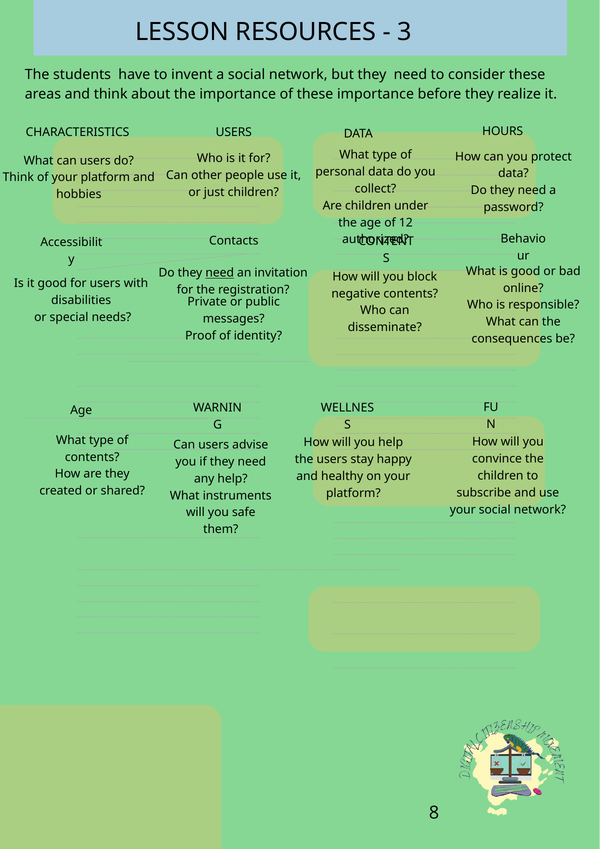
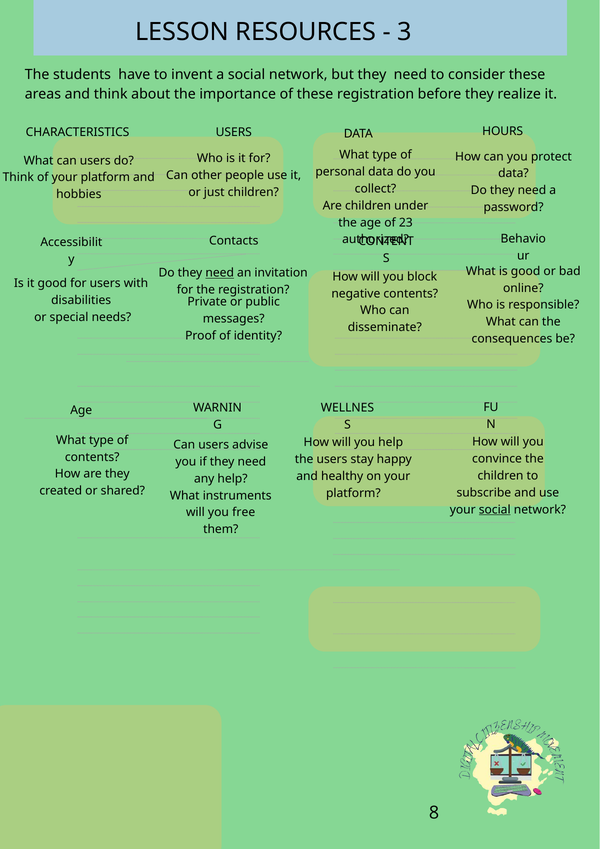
these importance: importance -> registration (376, 94)
12: 12 -> 23 (406, 223)
social underline: none -> present (495, 510)
safe: safe -> free (244, 513)
